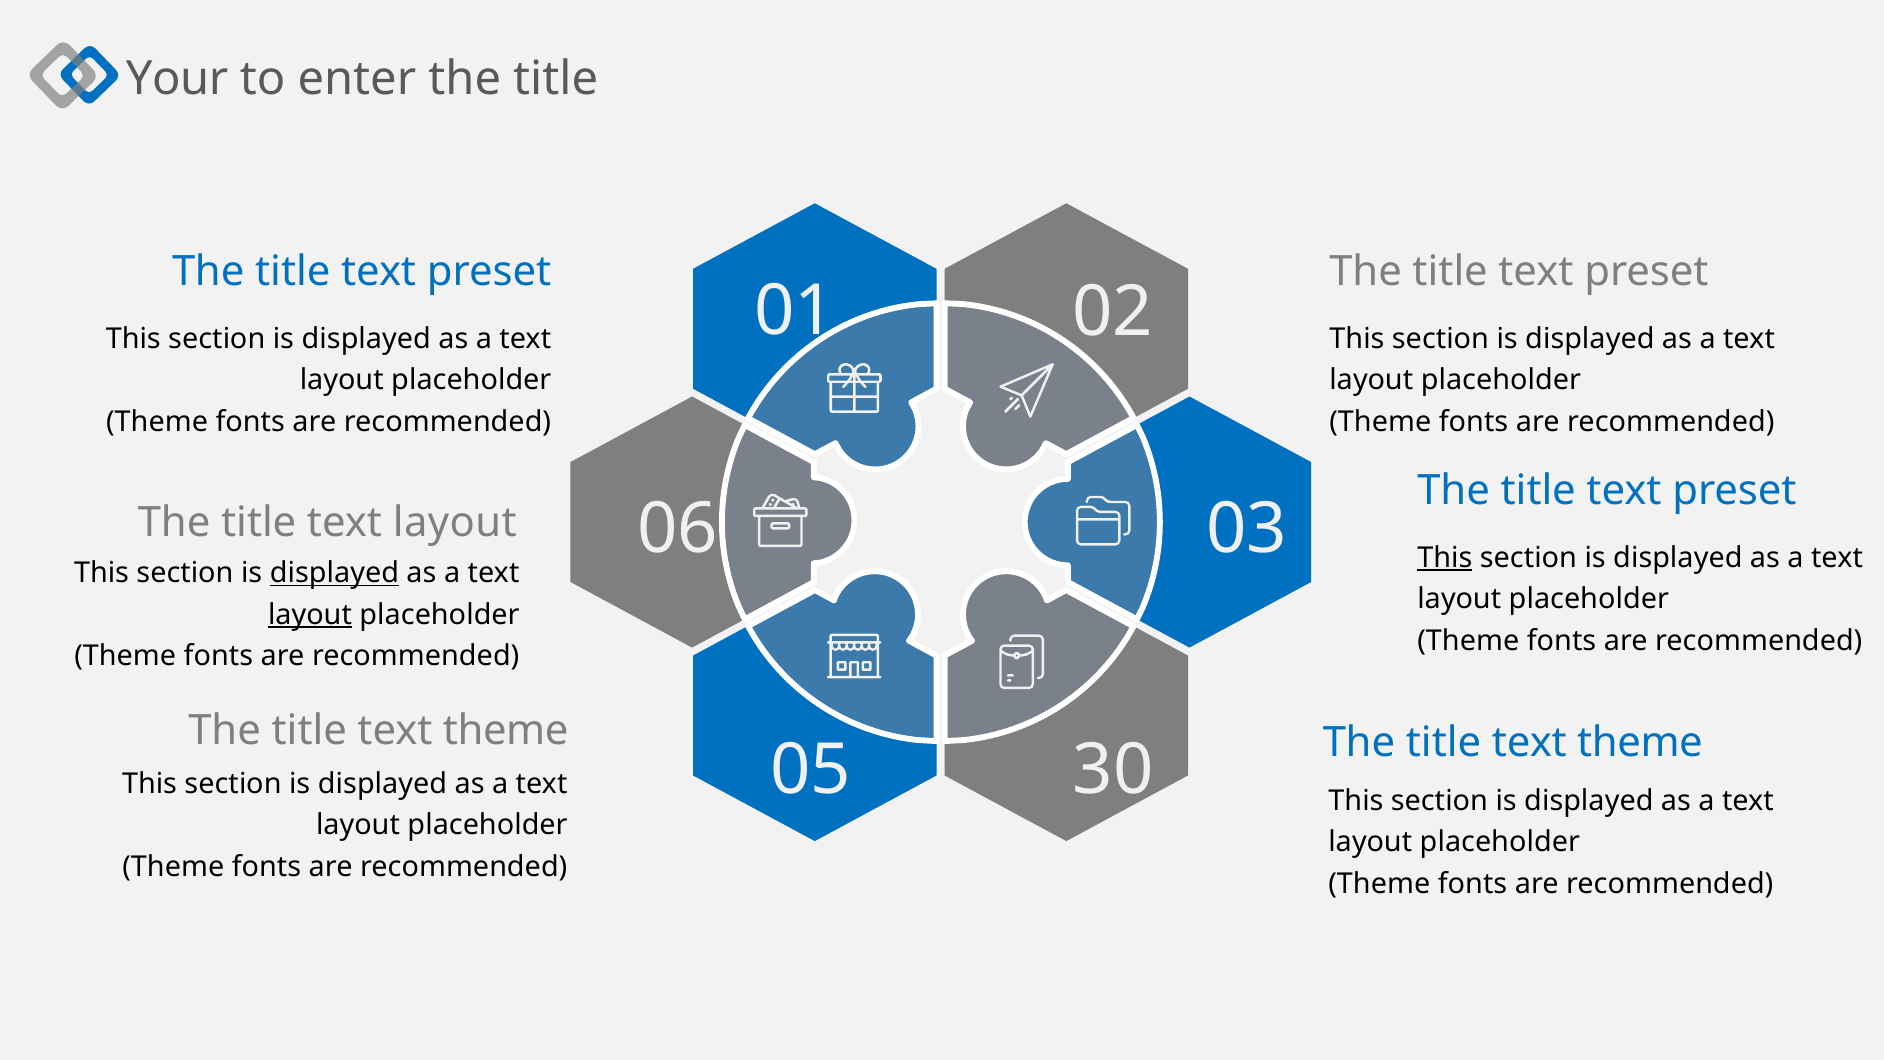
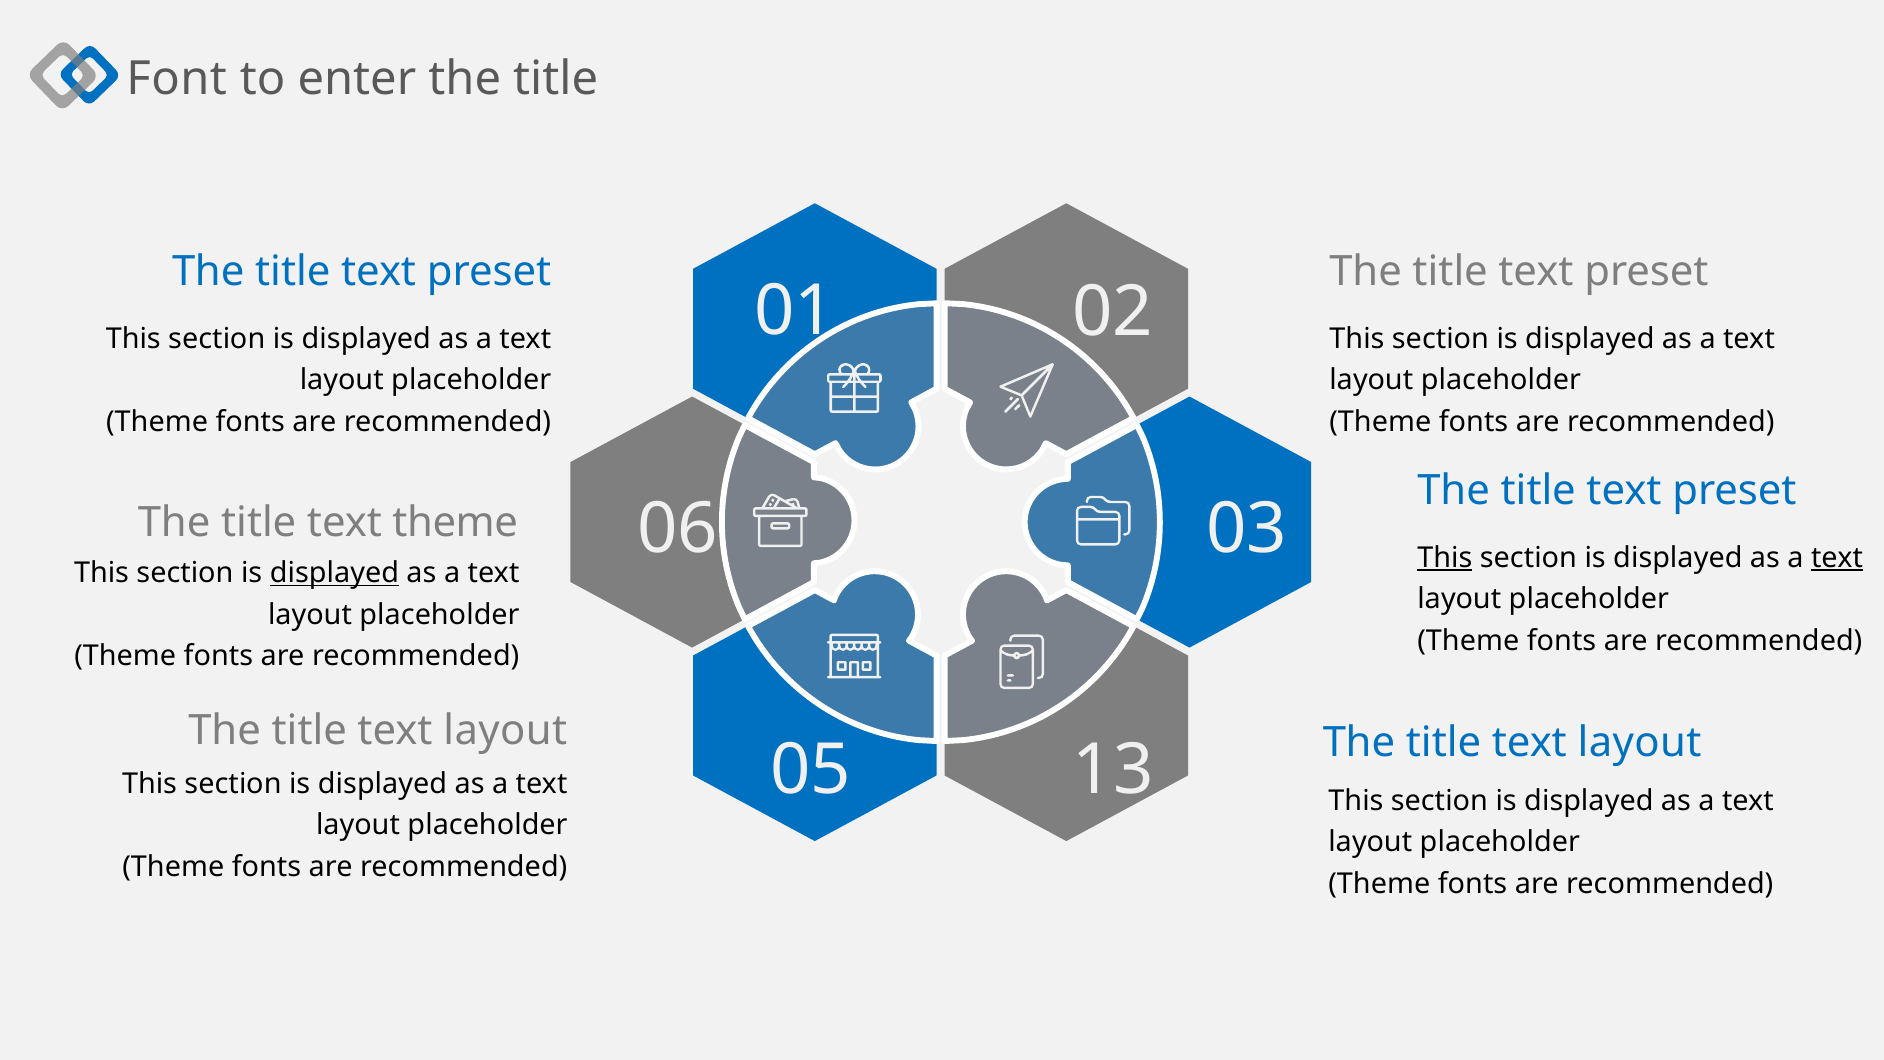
Your: Your -> Font (177, 79)
title text layout: layout -> theme (455, 523)
text underline: none -> present (1837, 557)
layout underline: present -> none (310, 615)
theme: theme -> layout (505, 730)
theme: theme -> layout (1640, 743)
30: 30 -> 13 (1113, 770)
